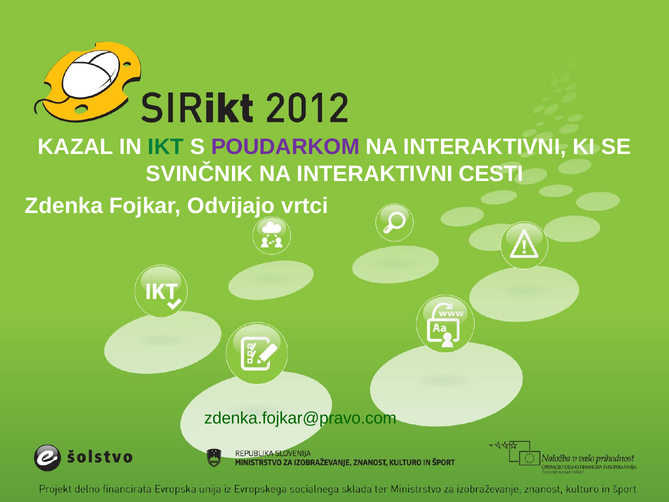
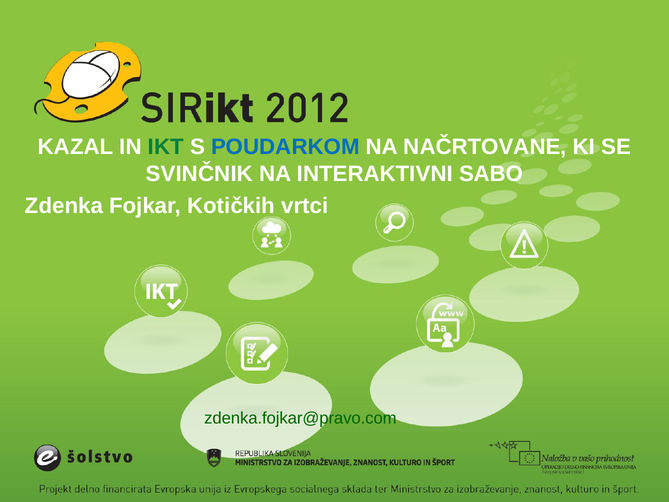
POUDARKOM colour: purple -> blue (285, 147)
INTERAKTIVNI: INTERAKTIVNI -> NAČRTOVANE (485, 147)
CESTI: CESTI -> SABO (491, 174)
Odvijajo: Odvijajo -> Kotičkih (231, 206)
